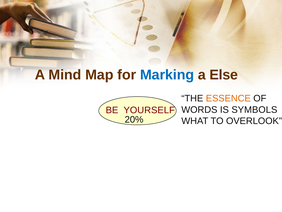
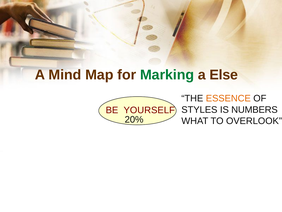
Marking colour: blue -> green (167, 75)
WORDS: WORDS -> STYLES (199, 109)
SYMBOLS: SYMBOLS -> NUMBERS (254, 109)
